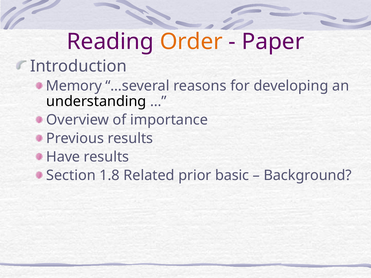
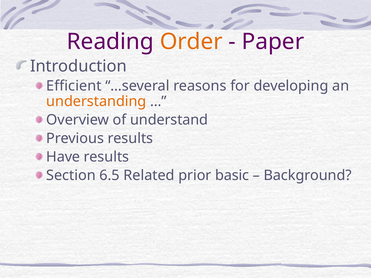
Memory: Memory -> Efficient (74, 86)
understanding colour: black -> orange (96, 102)
importance: importance -> understand (169, 120)
1.8: 1.8 -> 6.5 (110, 175)
